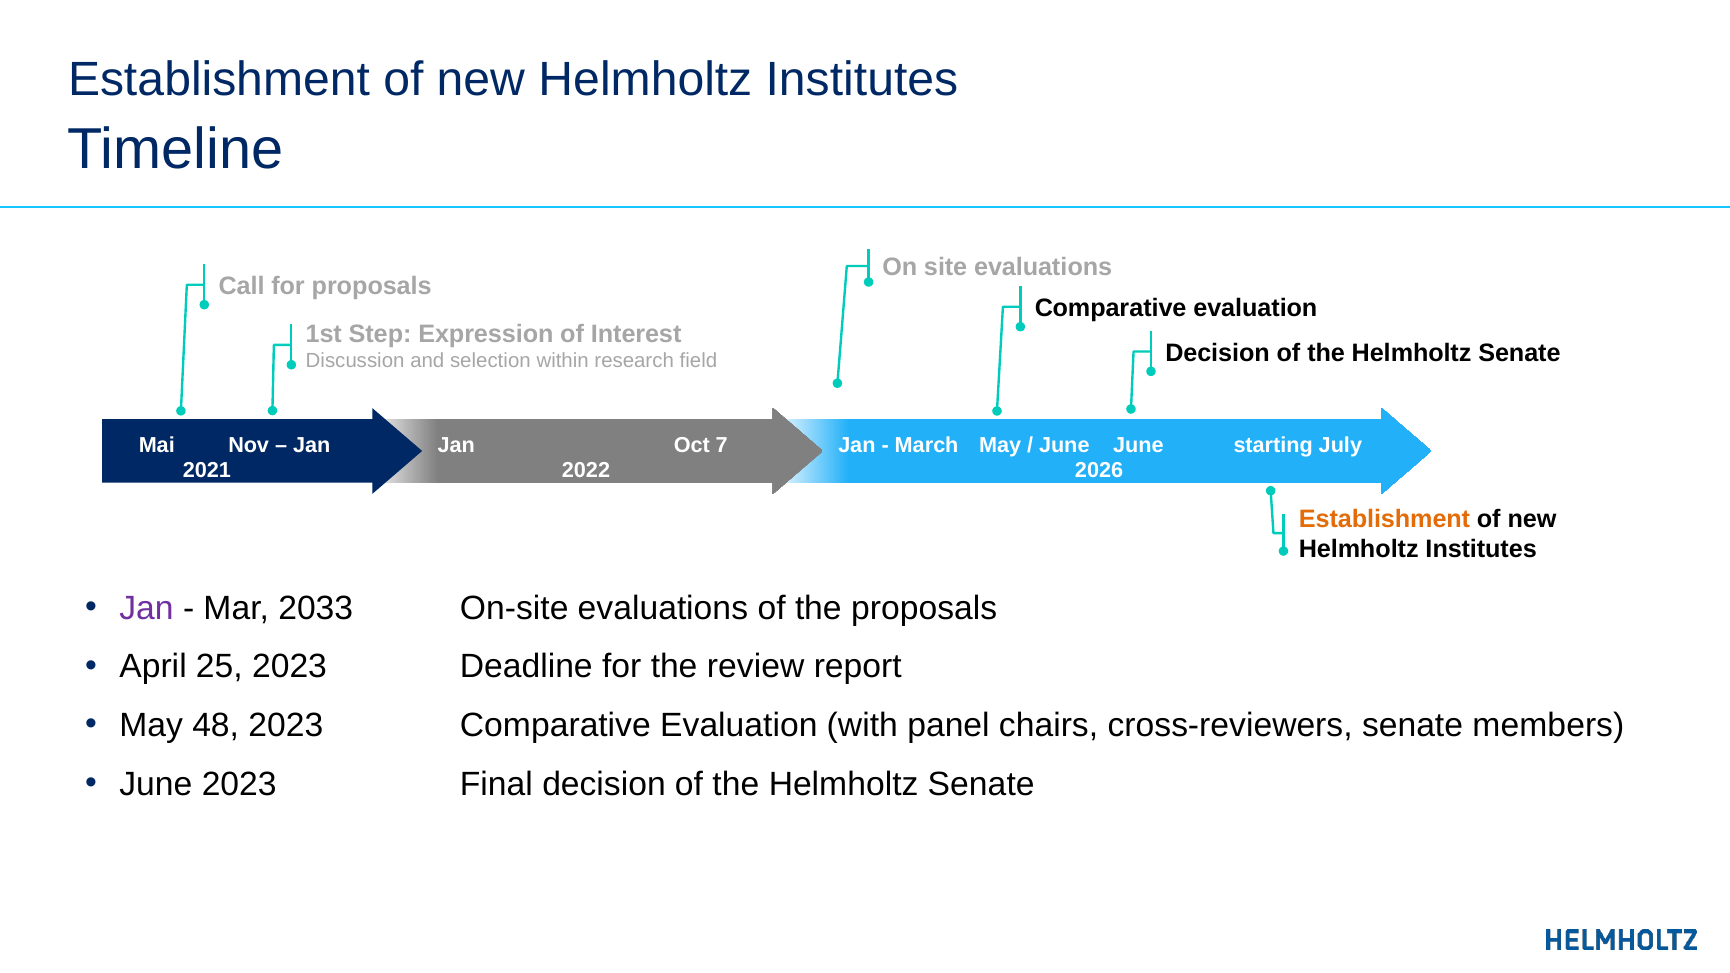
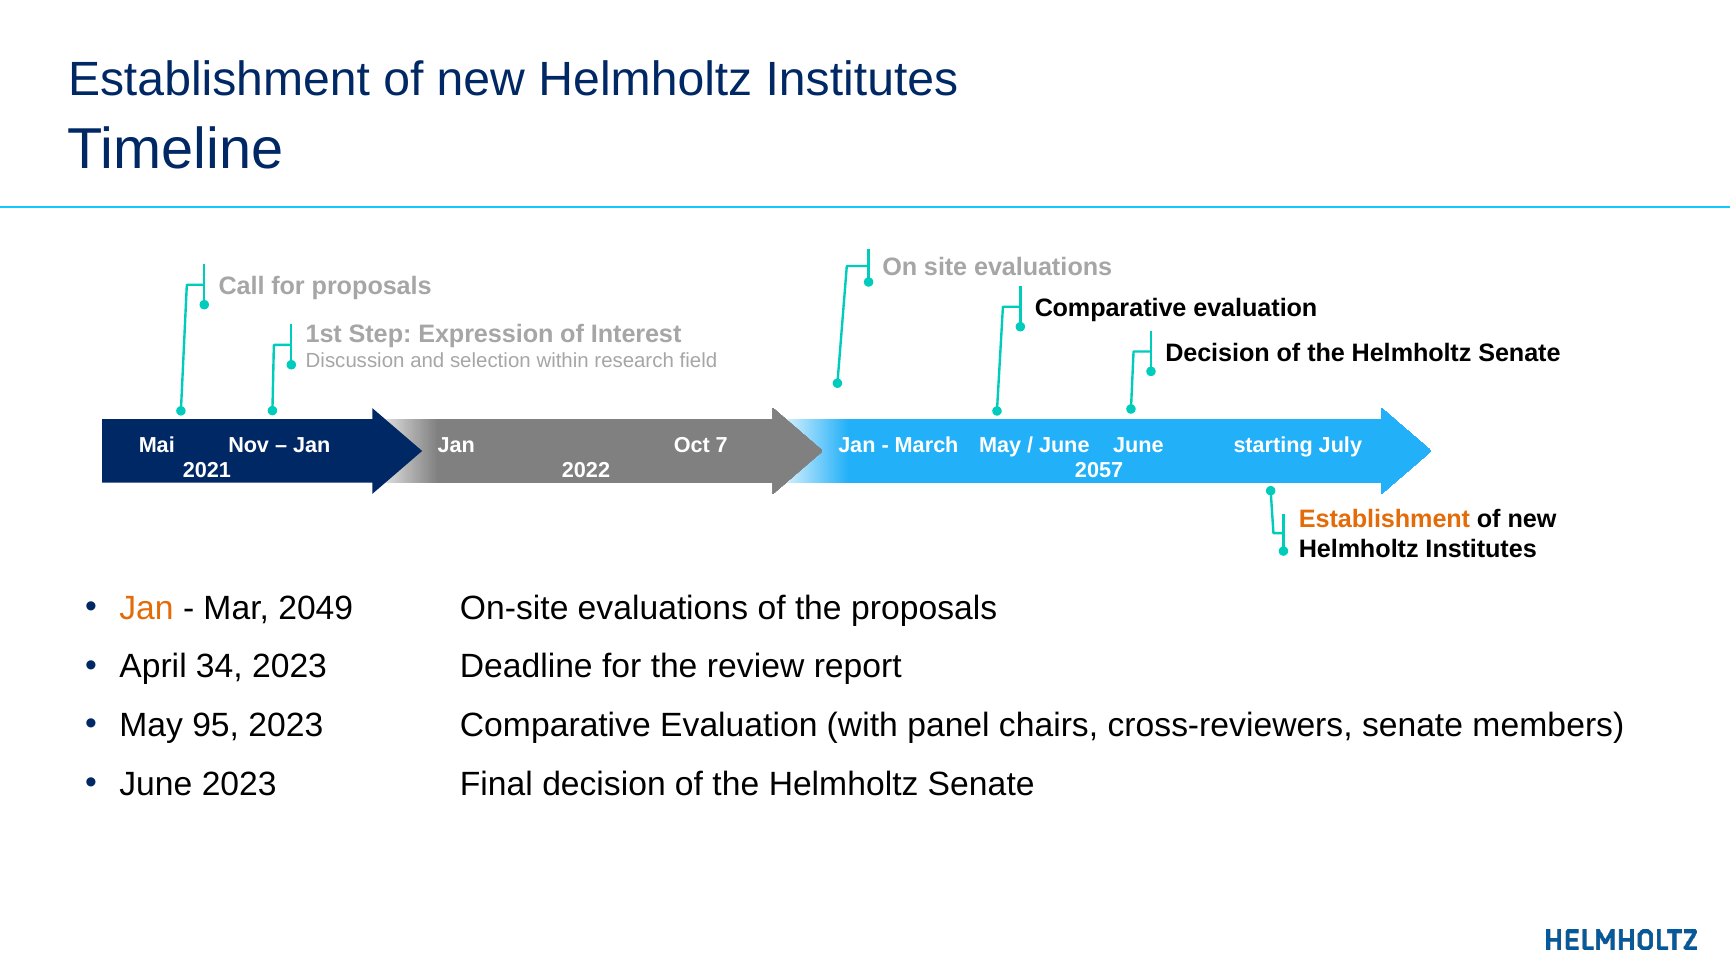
2026: 2026 -> 2057 (1099, 471)
Jan colour: purple -> orange (146, 608)
2033: 2033 -> 2049 (316, 608)
25: 25 -> 34 (219, 667)
48: 48 -> 95 (216, 726)
